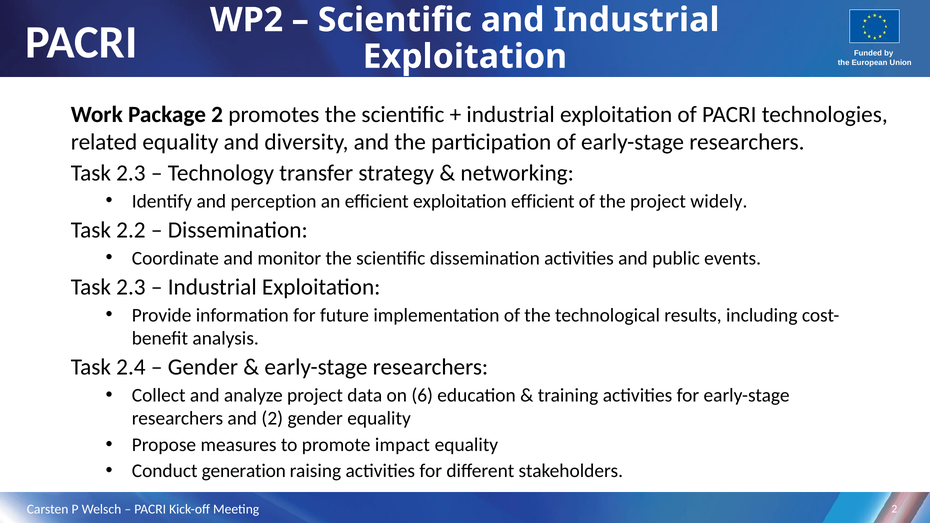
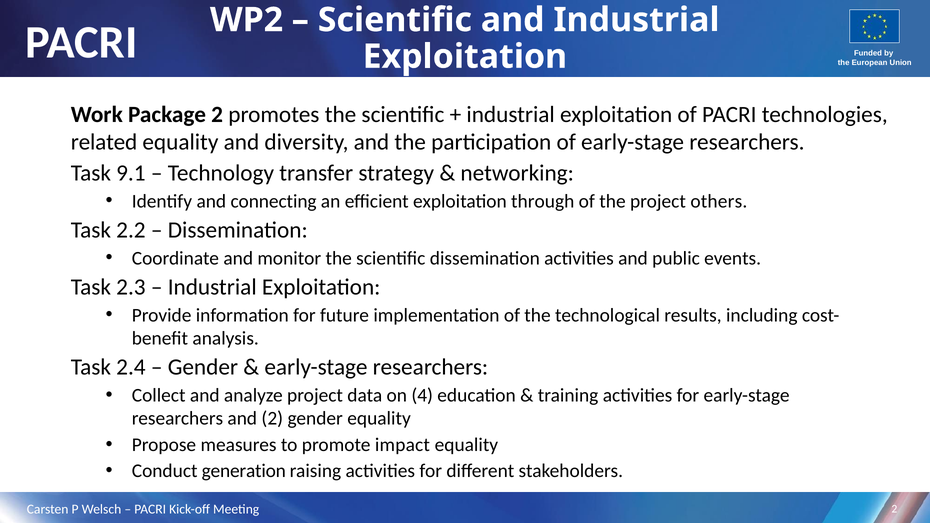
2.3: 2.3 -> 9.1 (131, 173)
perception: perception -> connecting (274, 201)
exploitation efficient: efficient -> through (543, 201)
widely: widely -> others (719, 201)
6: 6 -> 4 (422, 395)
